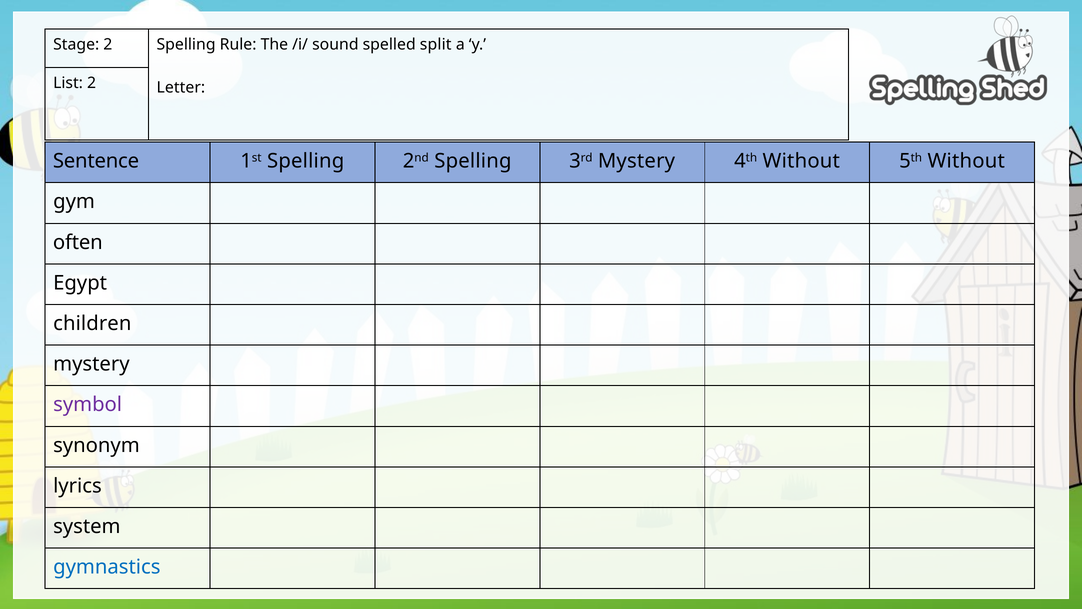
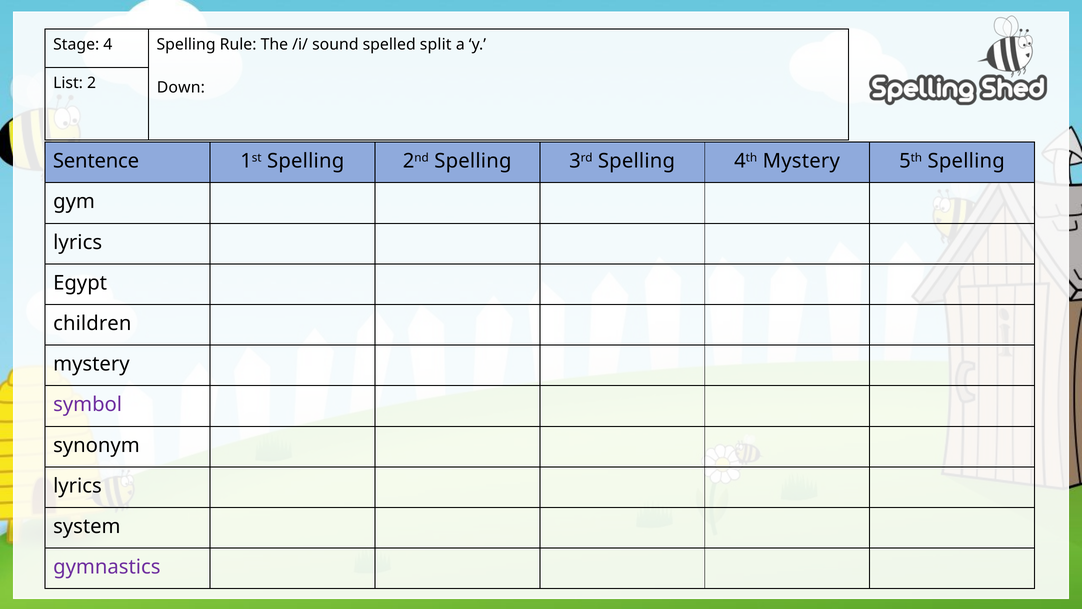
Stage 2: 2 -> 4 (108, 45)
Letter: Letter -> Down (181, 88)
3rd Mystery: Mystery -> Spelling (636, 161)
4th Without: Without -> Mystery (801, 161)
5th Without: Without -> Spelling (966, 161)
often: often -> lyrics (78, 242)
gymnastics colour: blue -> purple (107, 567)
